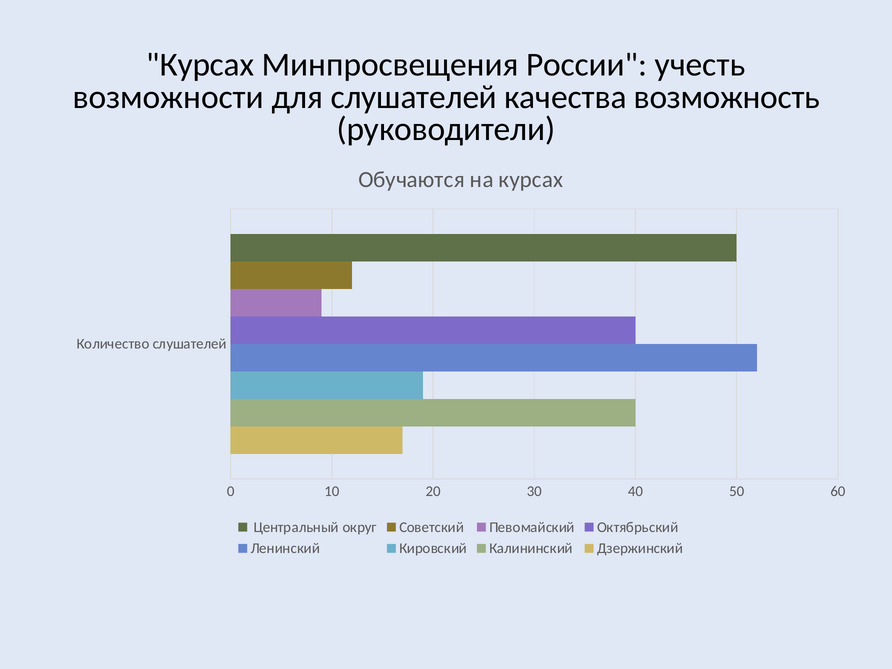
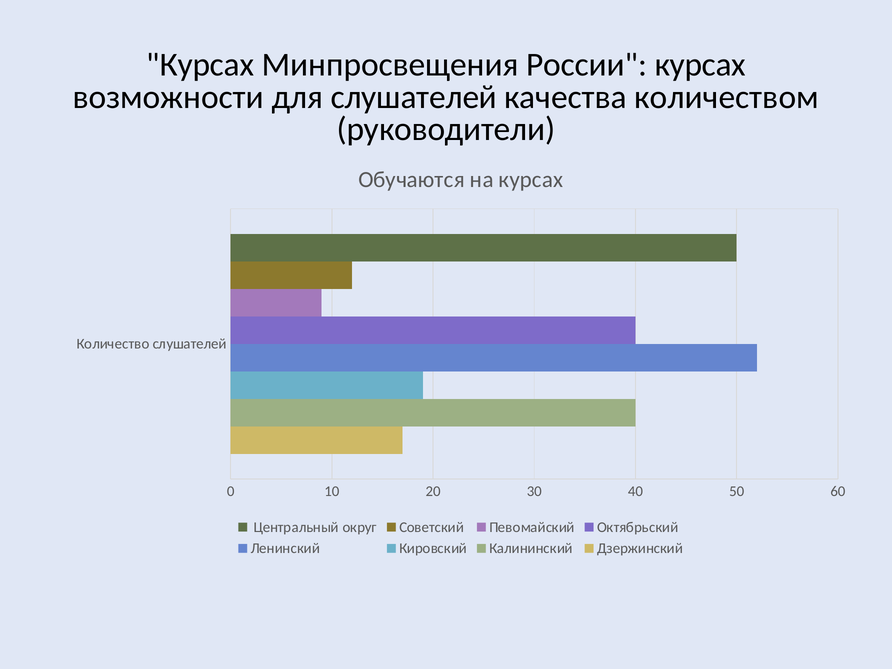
России учесть: учесть -> курсах (700, 65)
возможность: возможность -> количеством (727, 97)
